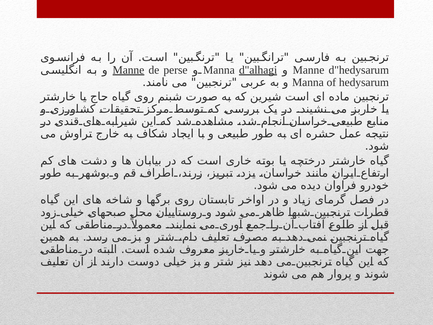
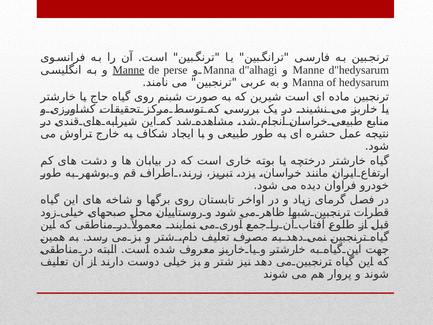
d"alhagi underline: present -> none (258, 70)
